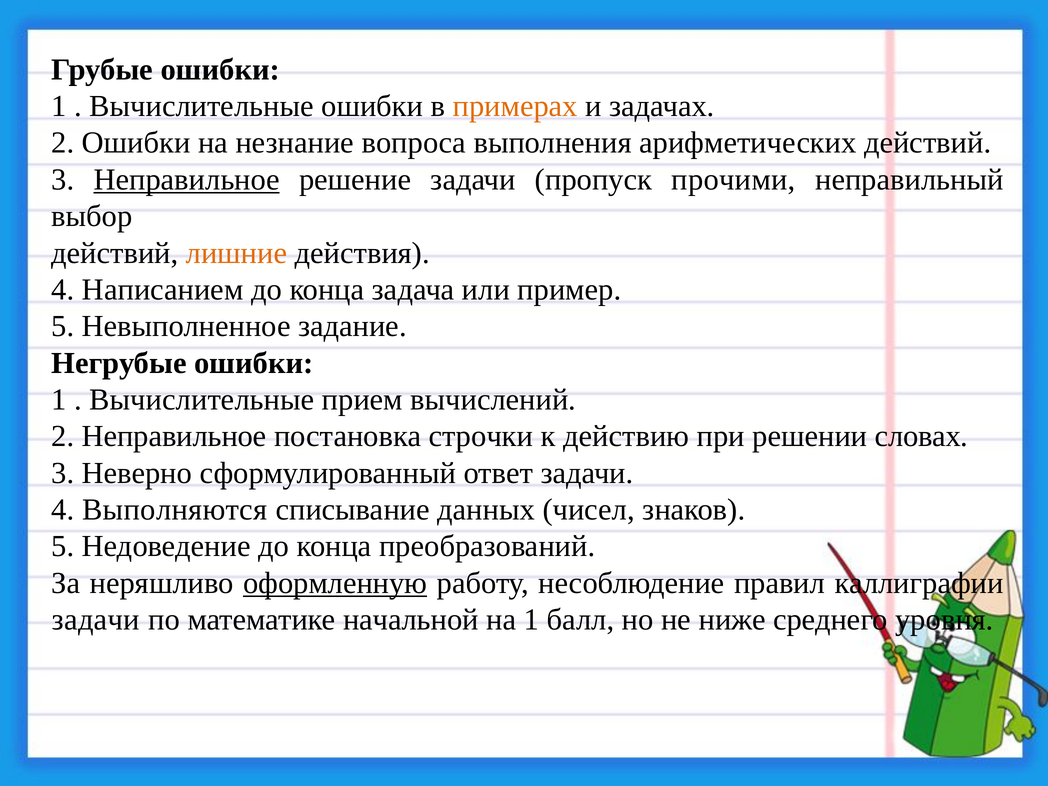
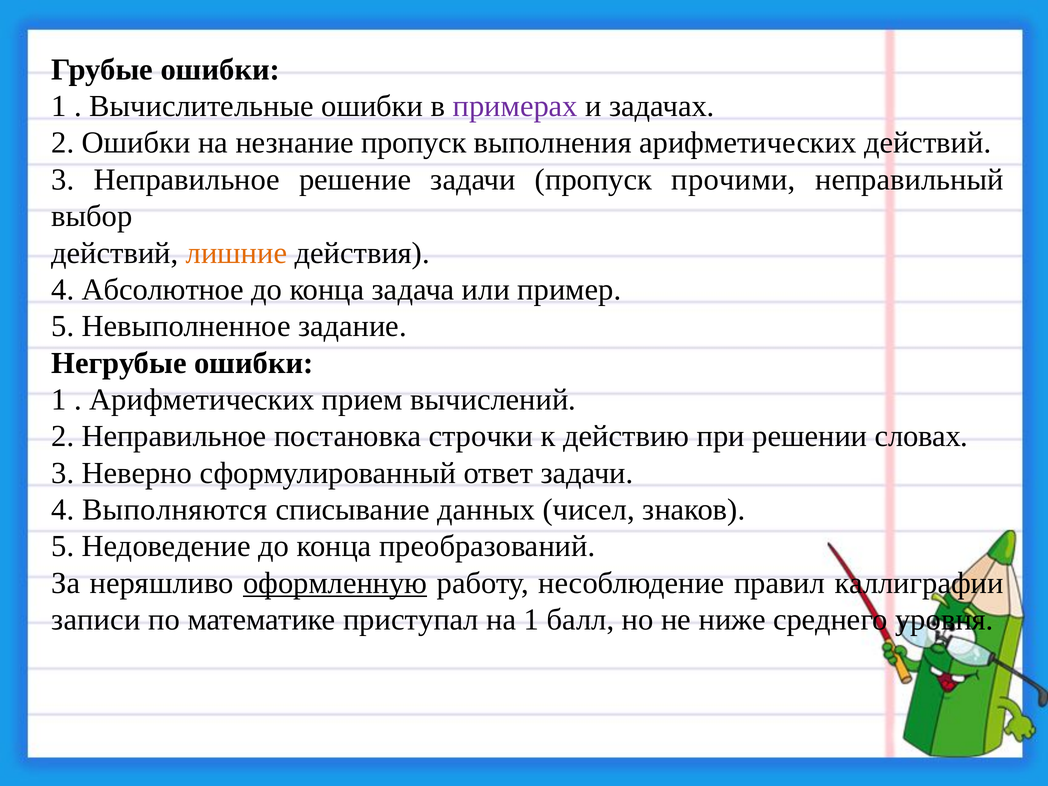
примерах colour: orange -> purple (515, 106)
незнание вопроса: вопроса -> пропуск (414, 143)
Неправильное underline: present -> none (187, 180)
Написанием: Написанием -> Абсолютное (163, 290)
Вычислительные: Вычислительные -> Арифметических (202, 400)
задачи: задачи -> записи (96, 620)
начальной: начальной -> приступал (411, 620)
